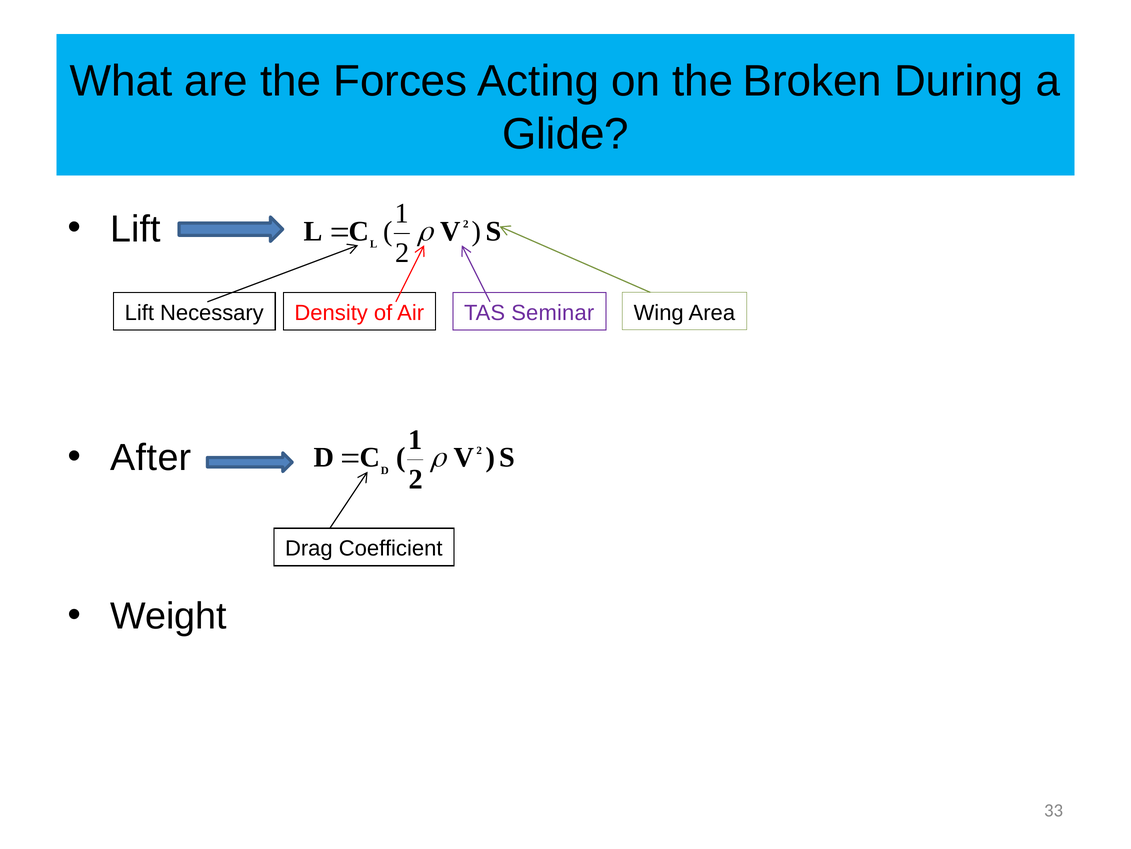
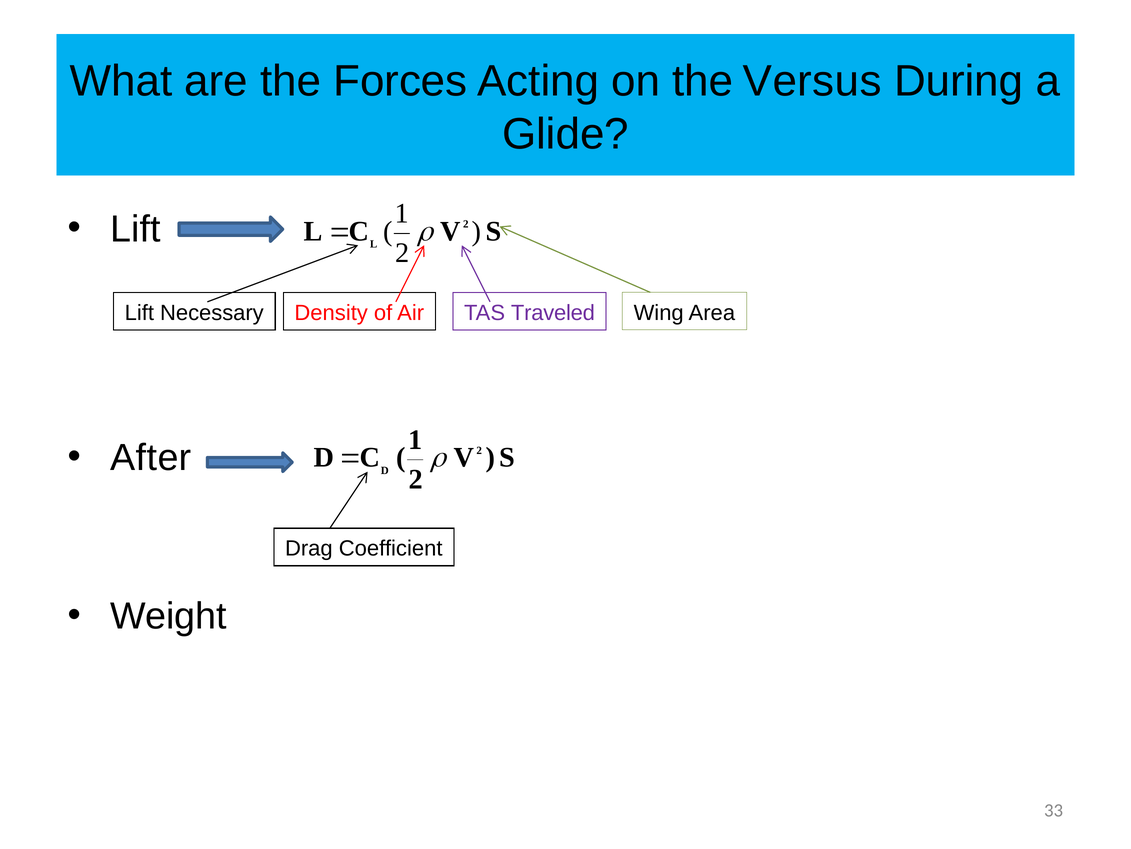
Broken: Broken -> Versus (812, 81)
Seminar: Seminar -> Traveled (553, 312)
